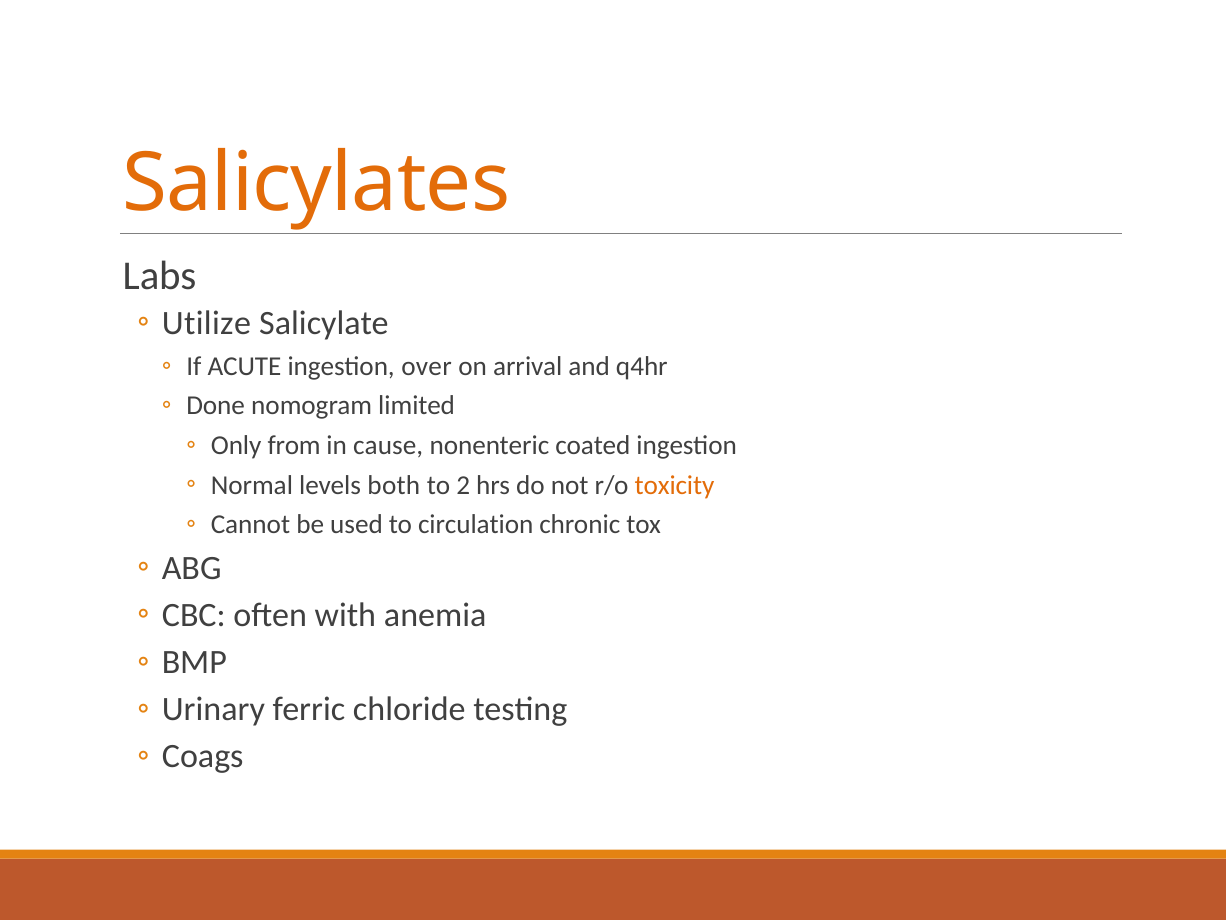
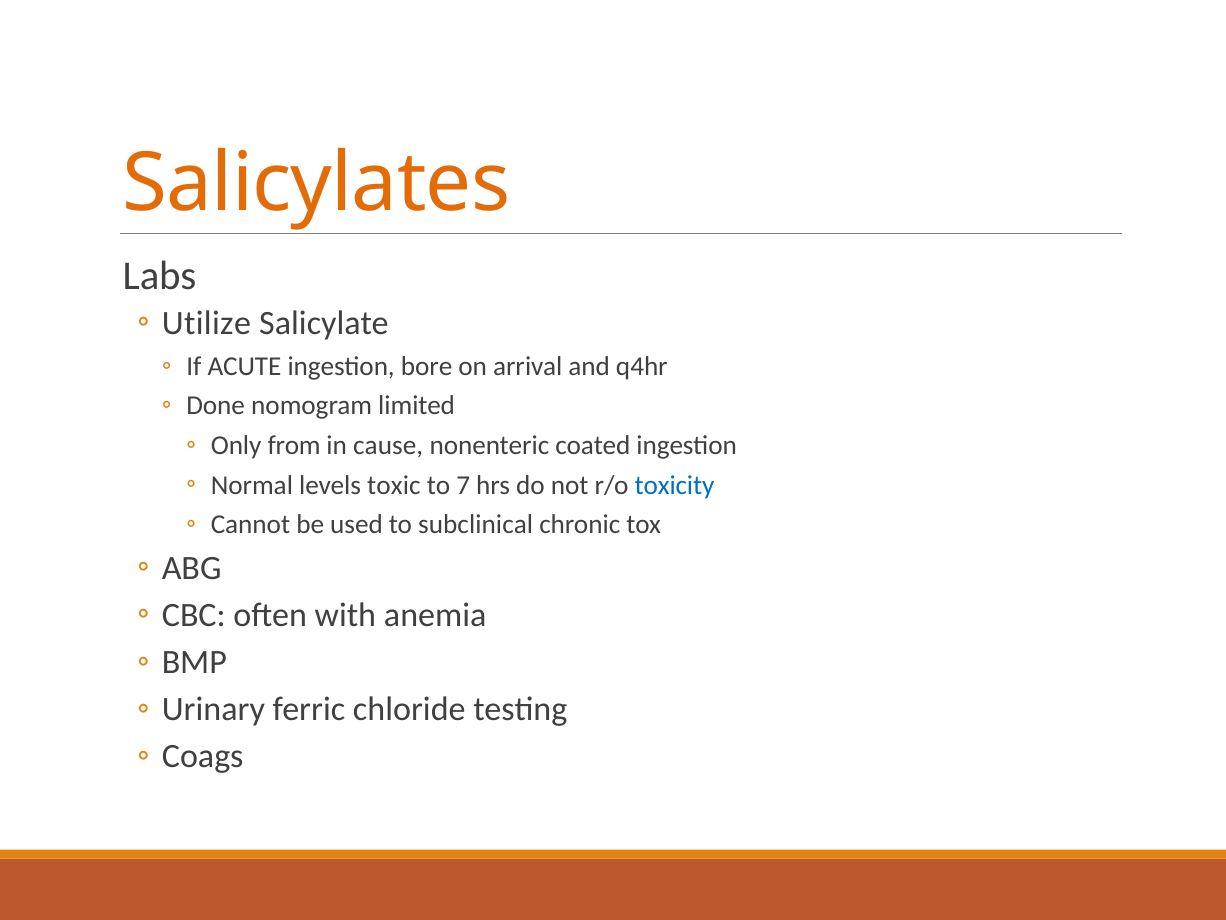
over: over -> bore (427, 366)
both: both -> toxic (394, 485)
2: 2 -> 7 (463, 485)
toxicity colour: orange -> blue (675, 485)
circulation: circulation -> subclinical (476, 524)
